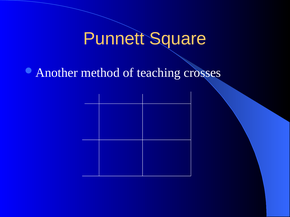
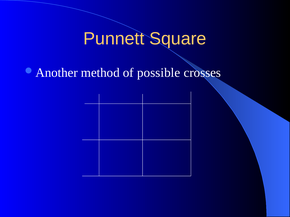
teaching: teaching -> possible (159, 73)
